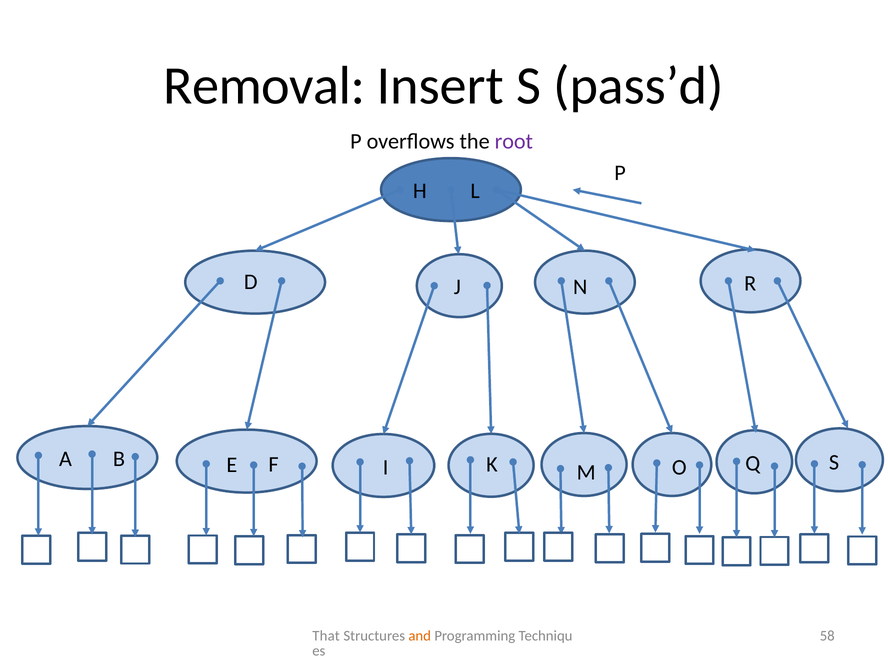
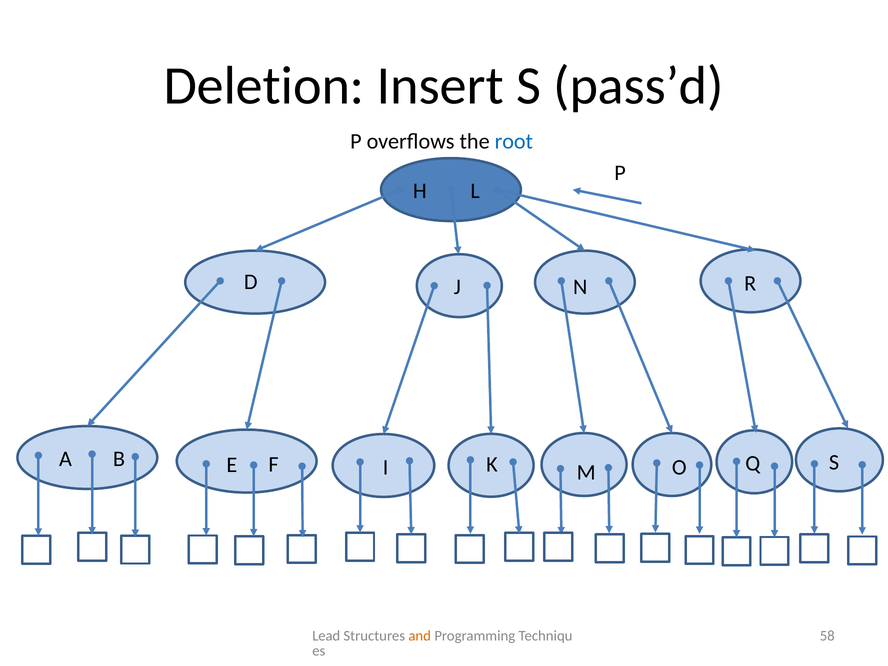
Removal: Removal -> Deletion (264, 86)
root colour: purple -> blue (514, 142)
That: That -> Lead (326, 636)
